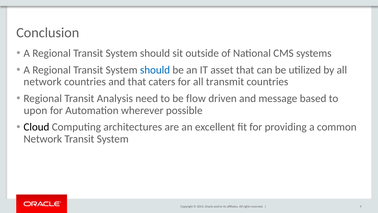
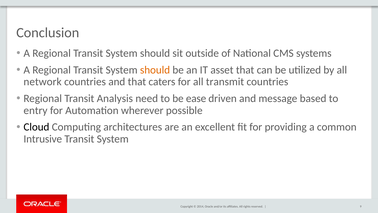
should colour: blue -> orange (155, 70)
flow: flow -> ease (196, 98)
upon: upon -> entry (36, 110)
Network: Network -> Intrusive (43, 139)
